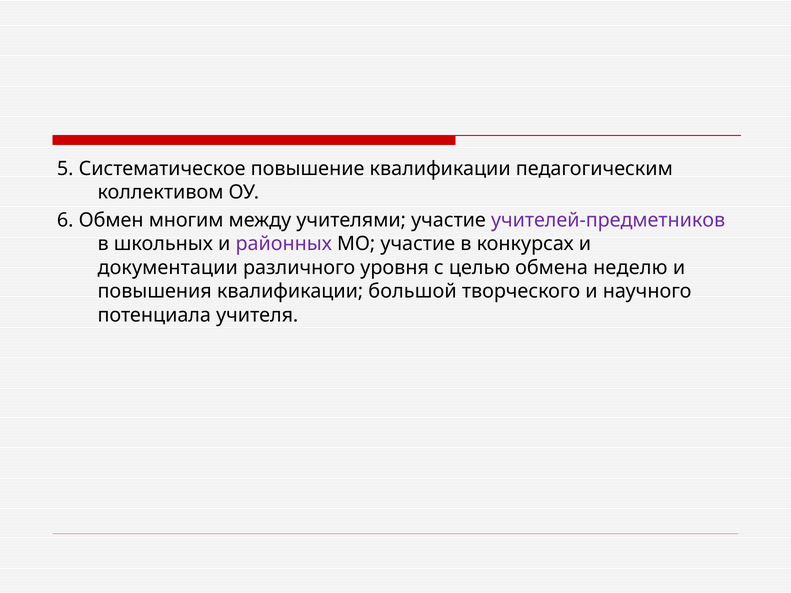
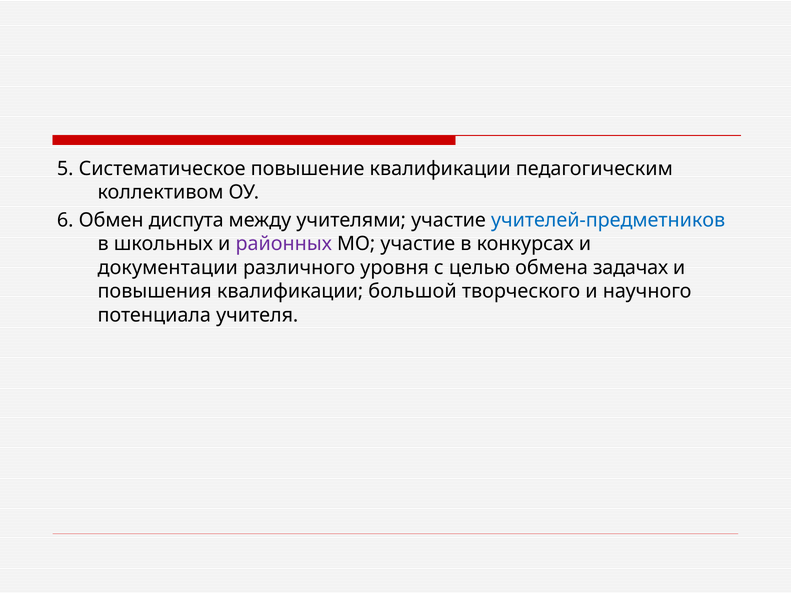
многим: многим -> диспута (186, 220)
учителей-предметников colour: purple -> blue (608, 220)
неделю: неделю -> задачах (631, 268)
